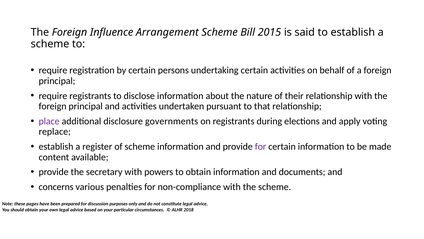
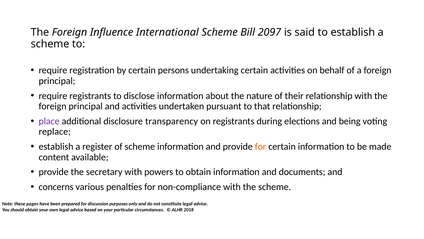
Arrangement: Arrangement -> International (167, 32)
2015: 2015 -> 2097 (269, 32)
governments: governments -> transparency (172, 121)
apply: apply -> being (350, 121)
for colour: purple -> orange (261, 146)
